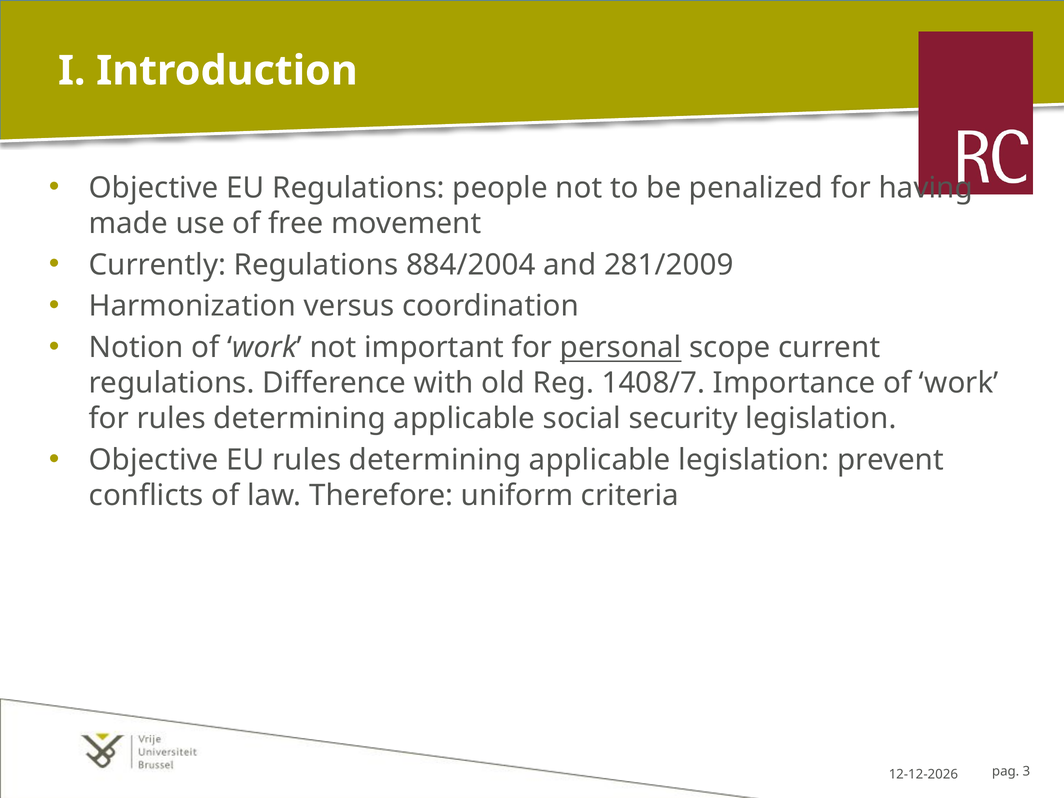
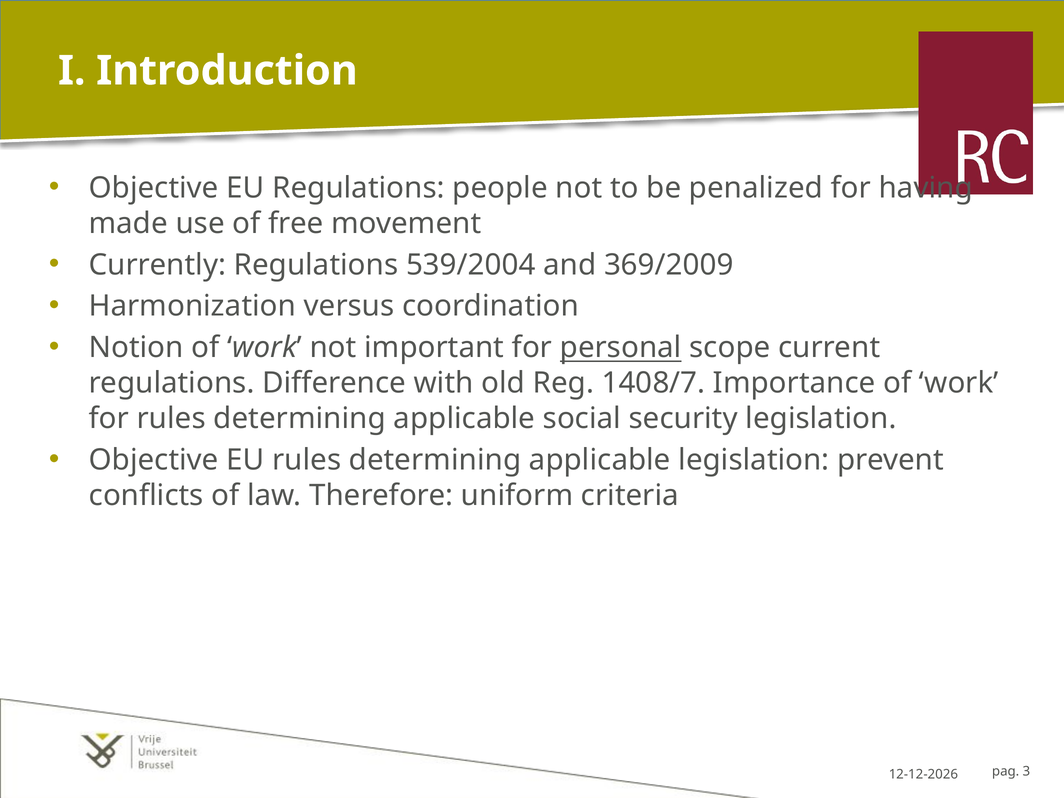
884/2004: 884/2004 -> 539/2004 (471, 265)
281/2009: 281/2009 -> 369/2009 (669, 265)
